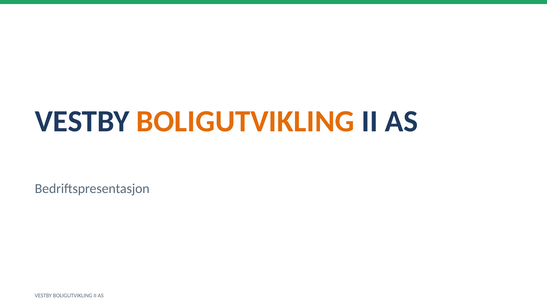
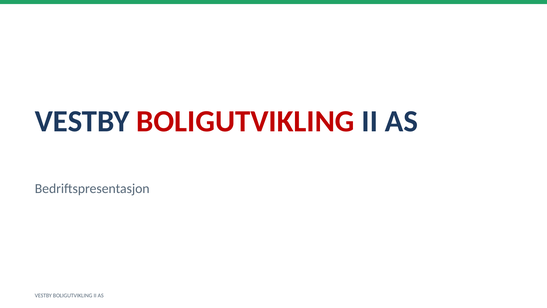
BOLIGUTVIKLING colour: orange -> red (245, 121)
